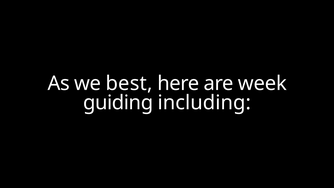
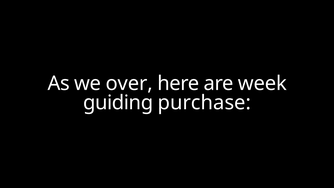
best: best -> over (129, 83)
including: including -> purchase (204, 103)
